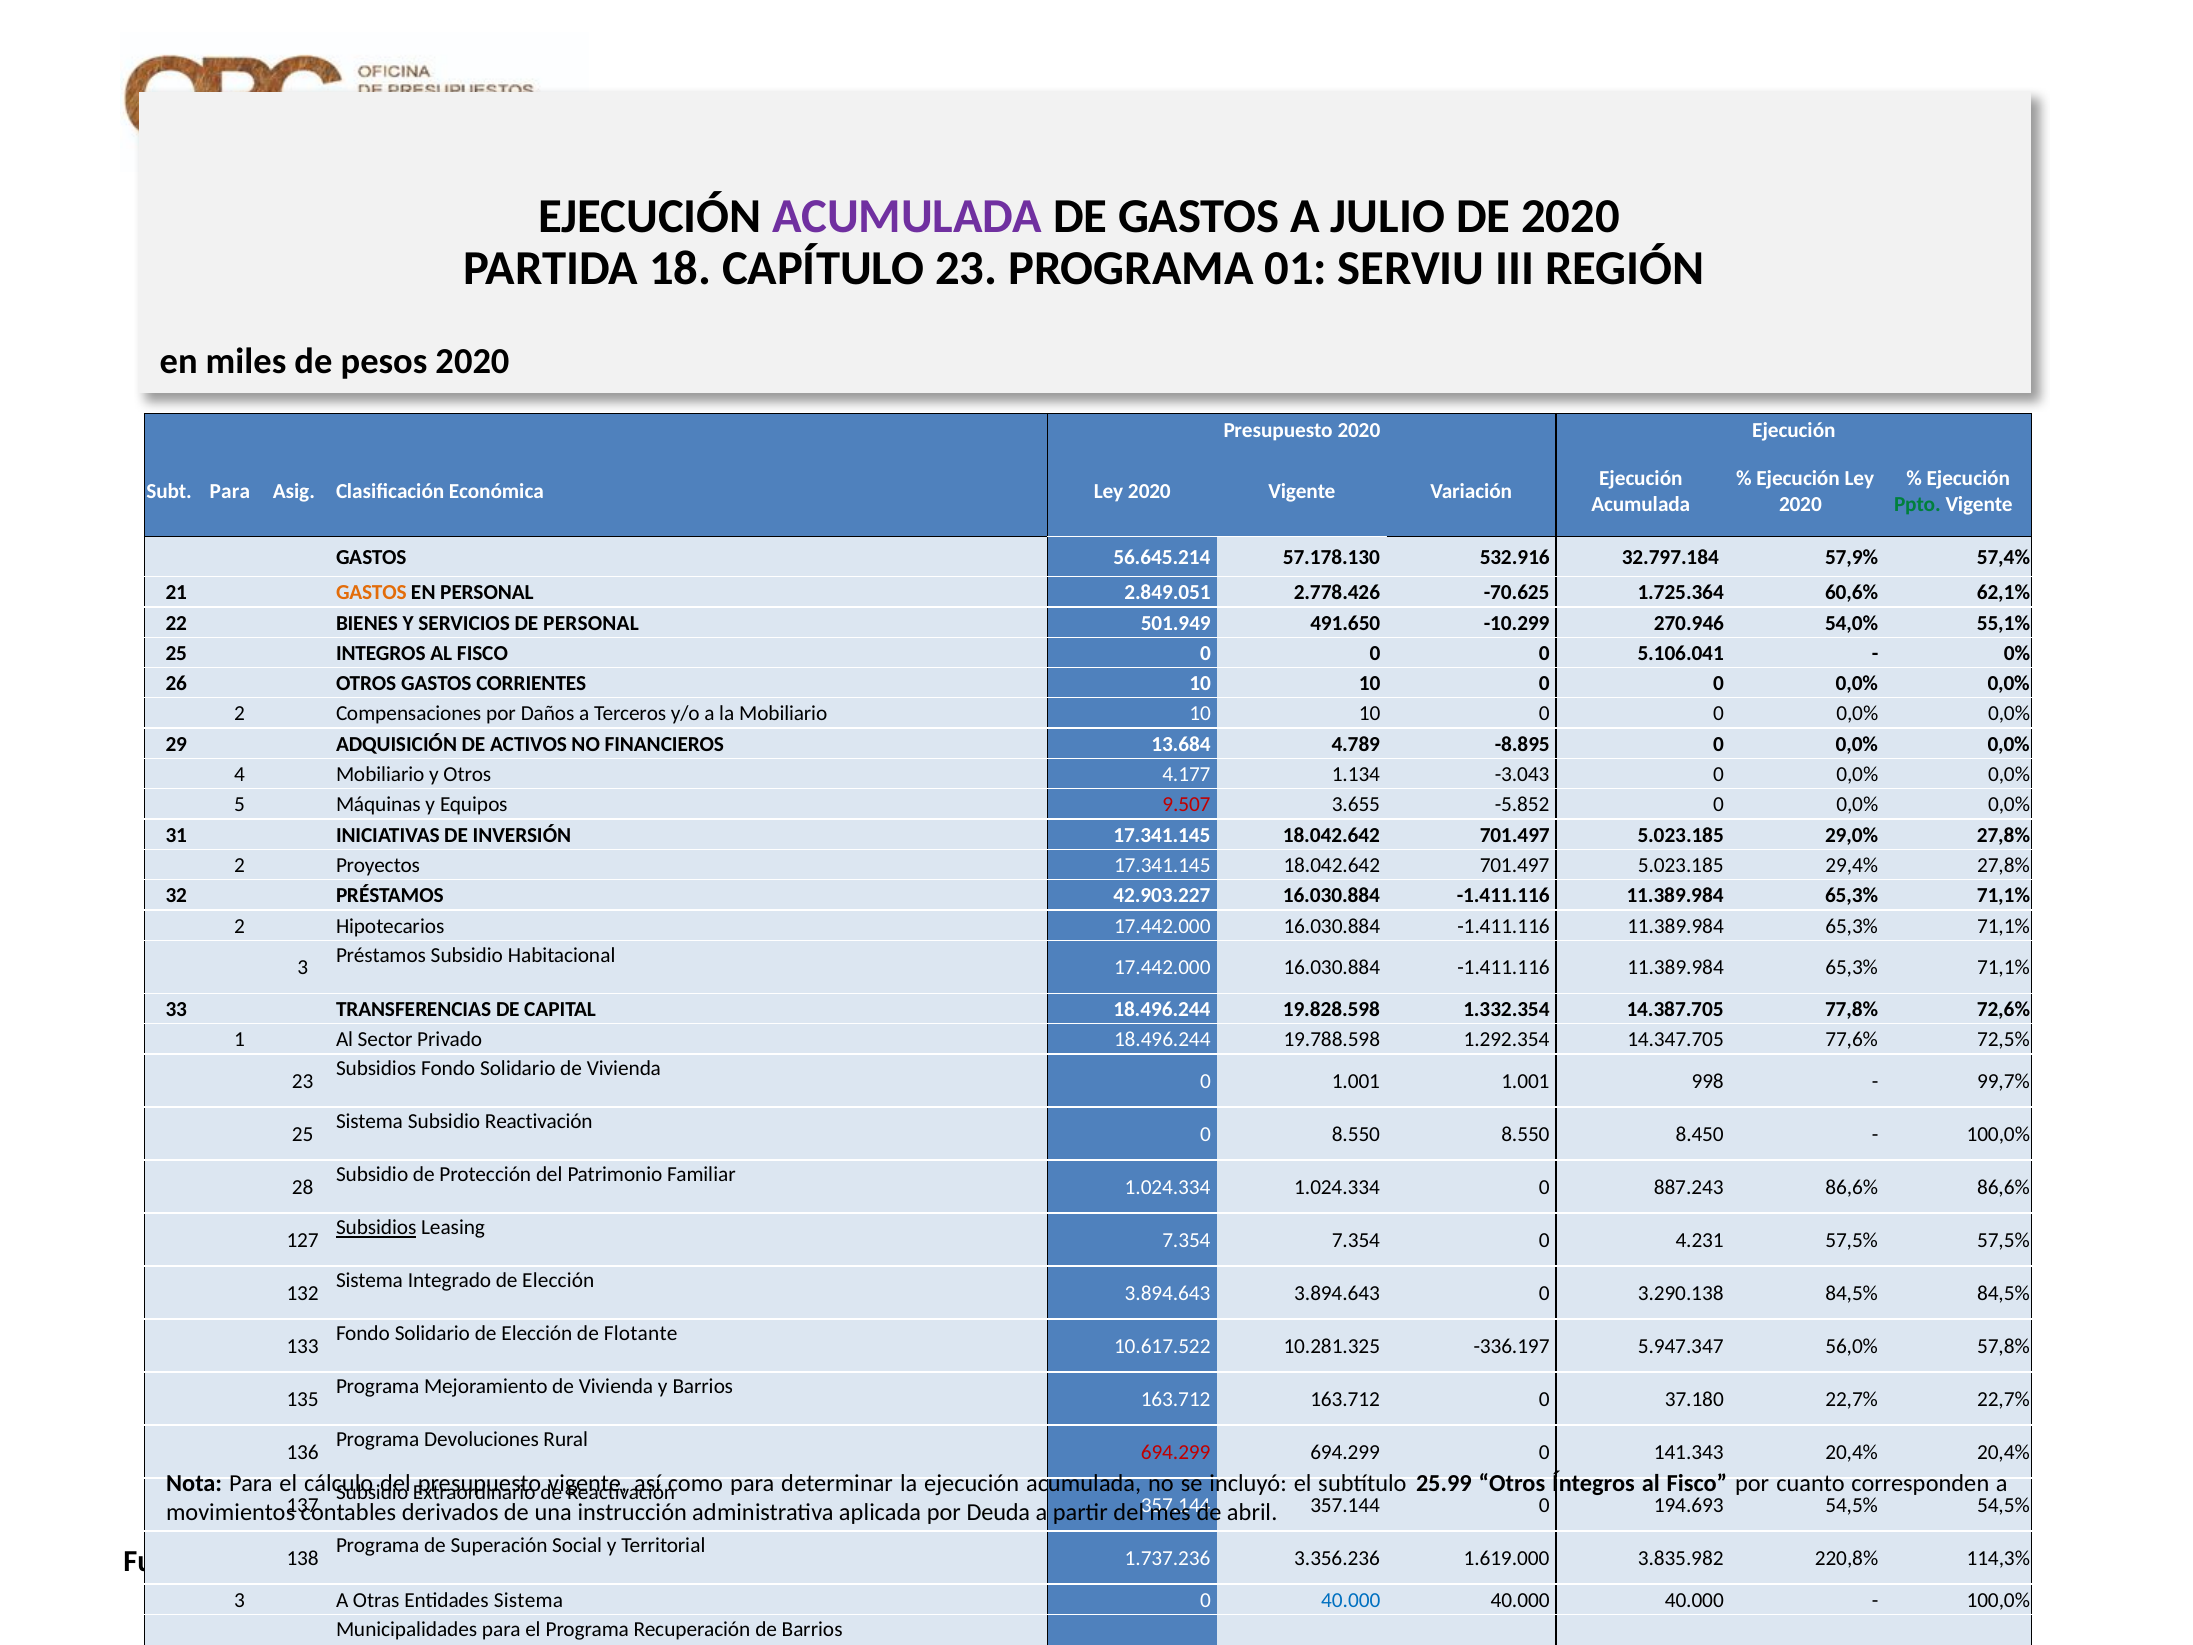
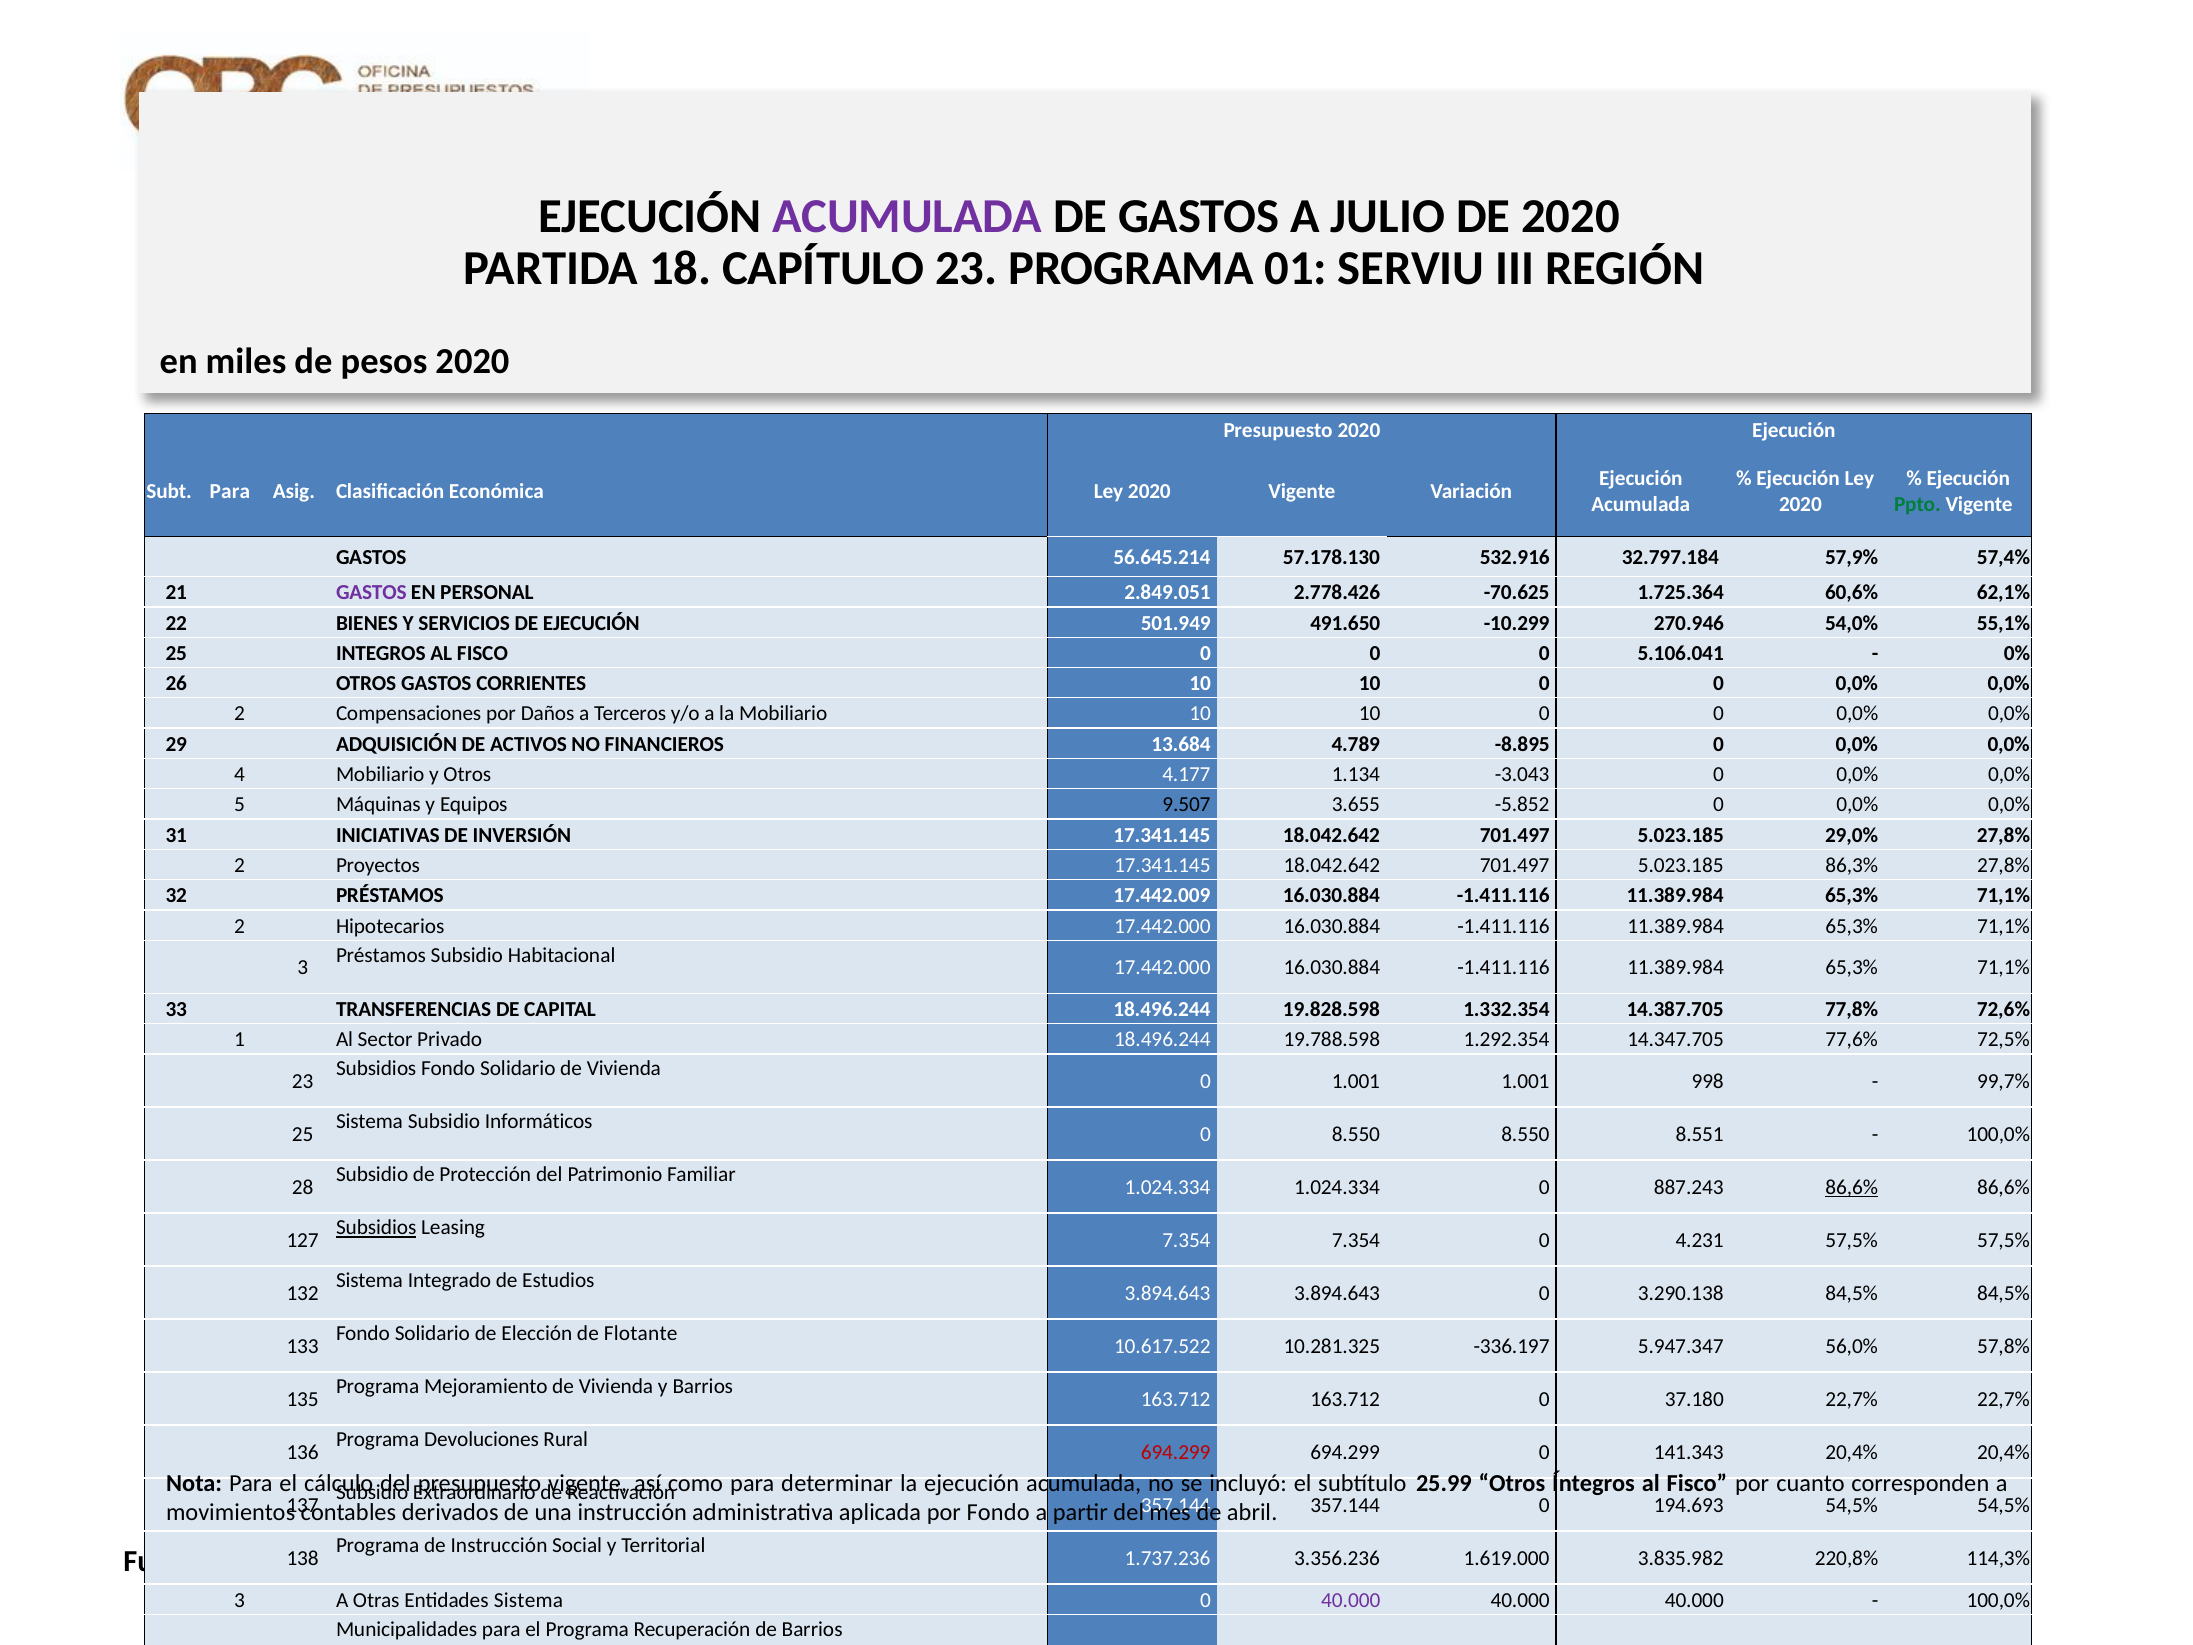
GASTOS colour: orange -> purple (371, 593)
SERVICIOS DE PERSONAL: PERSONAL -> EJECUCIÓN (591, 623)
9.507 colour: red -> black (1186, 805)
29,4%: 29,4% -> 86,3% (1852, 865)
42.903.227: 42.903.227 -> 17.442.009 (1162, 896)
Subsidio Reactivación: Reactivación -> Informáticos (539, 1122)
8.450: 8.450 -> 8.551 (1700, 1134)
86,6% underline: none -> present (1852, 1187)
Integrado de Elección: Elección -> Estudios (558, 1281)
por Deuda: Deuda -> Fondo (998, 1512)
Superación: Superación -> Instrucción (499, 1546)
40.000 colour: blue -> purple (1351, 1600)
